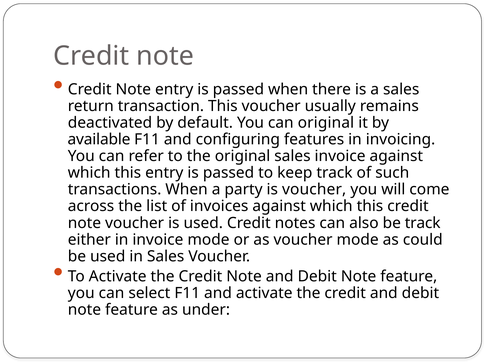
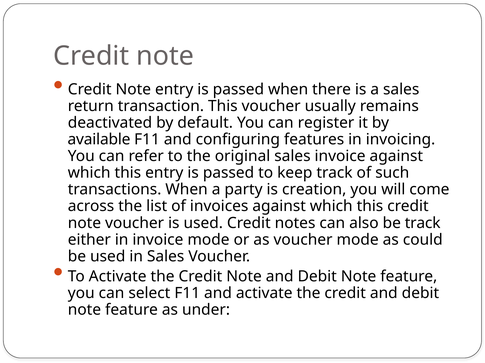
can original: original -> register (326, 123)
is voucher: voucher -> creation (314, 190)
